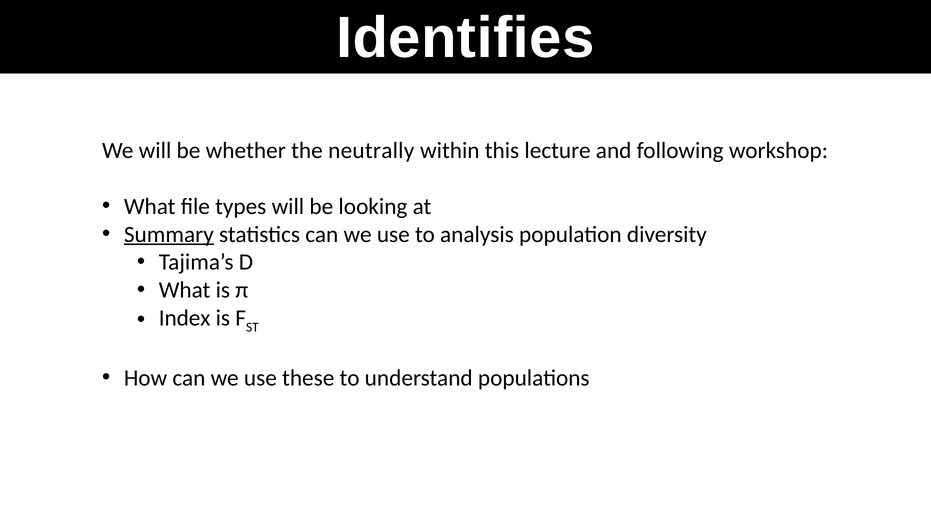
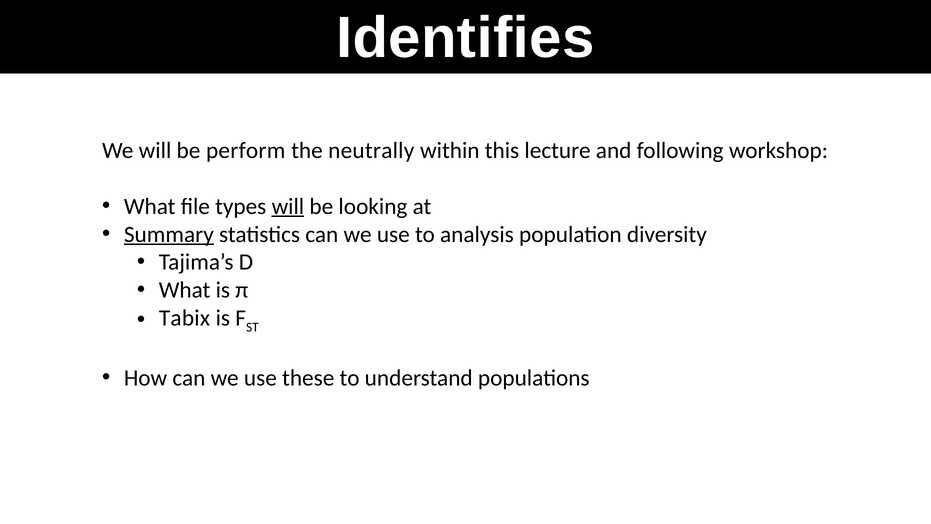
whether: whether -> perform (246, 150)
will underline: none -> present (288, 206)
Index: Index -> Tabix (184, 318)
